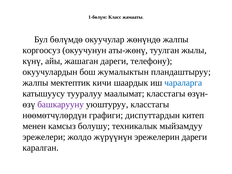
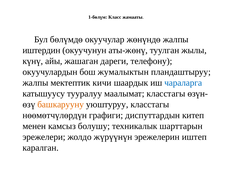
коргоосуз: коргоосуз -> иштердин (41, 50)
башкарууну colour: purple -> orange (61, 104)
мыйзамдуу: мыйзамдуу -> шарттарын (181, 126)
эрежелерин дареги: дареги -> иштеп (194, 137)
